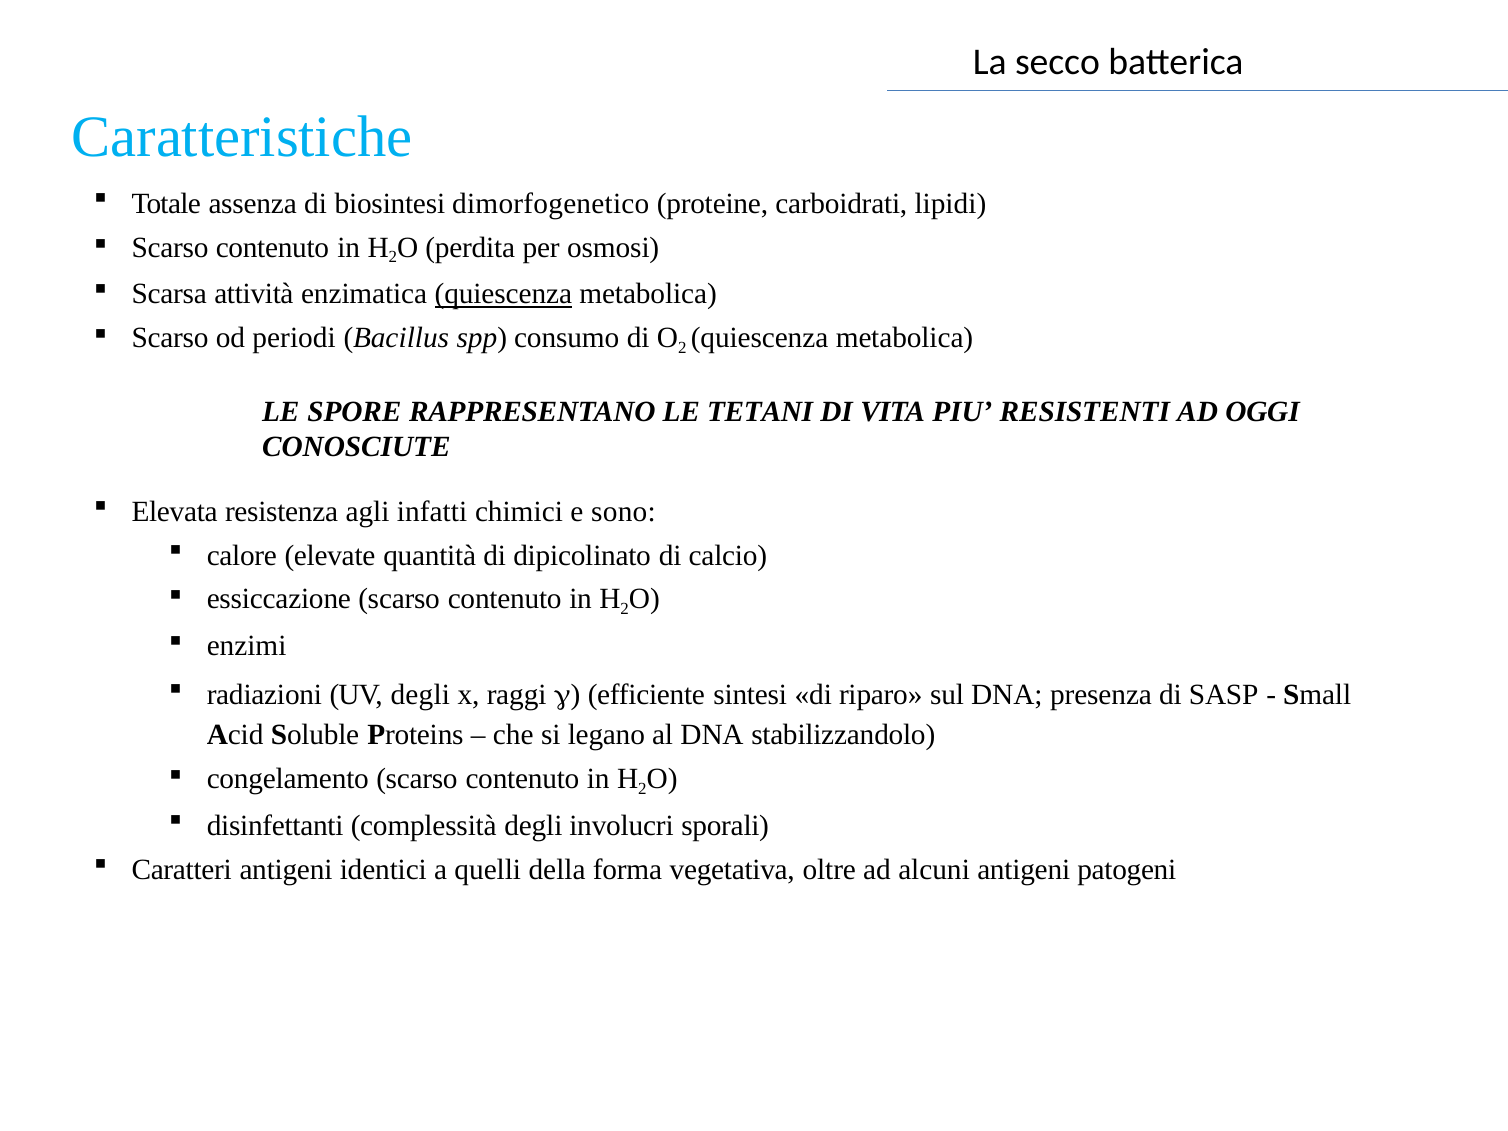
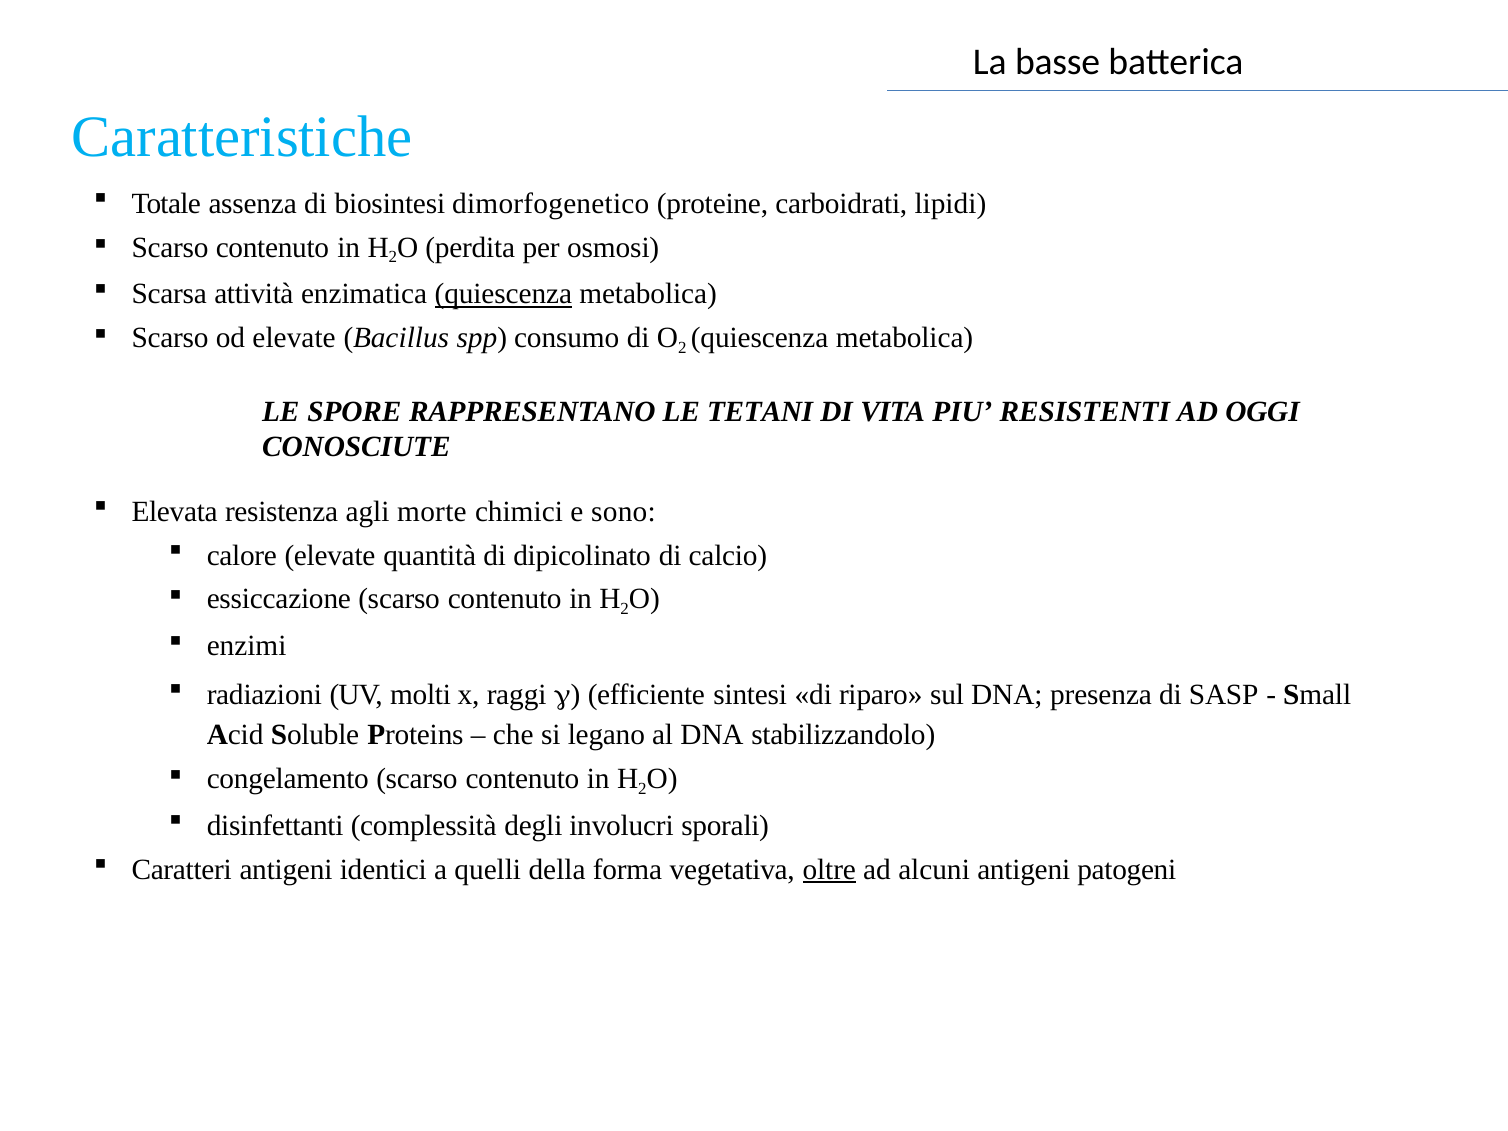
secco: secco -> basse (1058, 62)
od periodi: periodi -> elevate (294, 338)
infatti: infatti -> morte (432, 512)
UV degli: degli -> molti (421, 695)
oltre underline: none -> present (829, 870)
